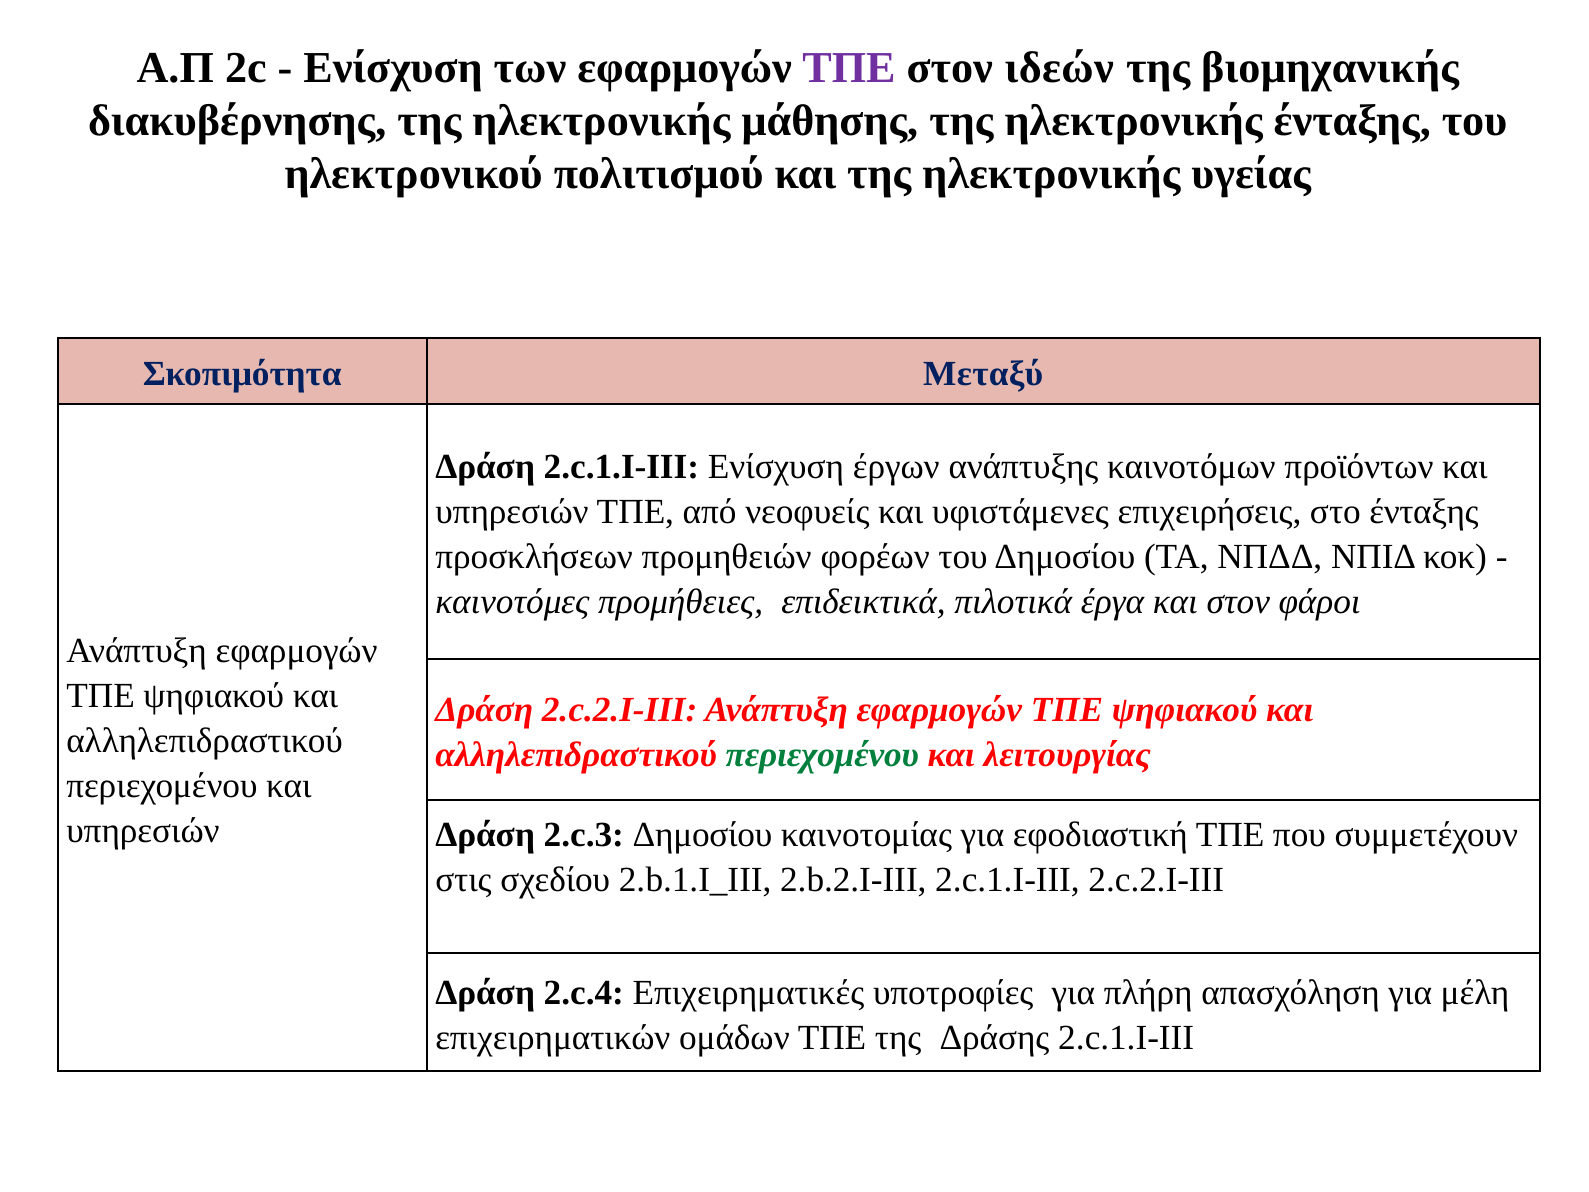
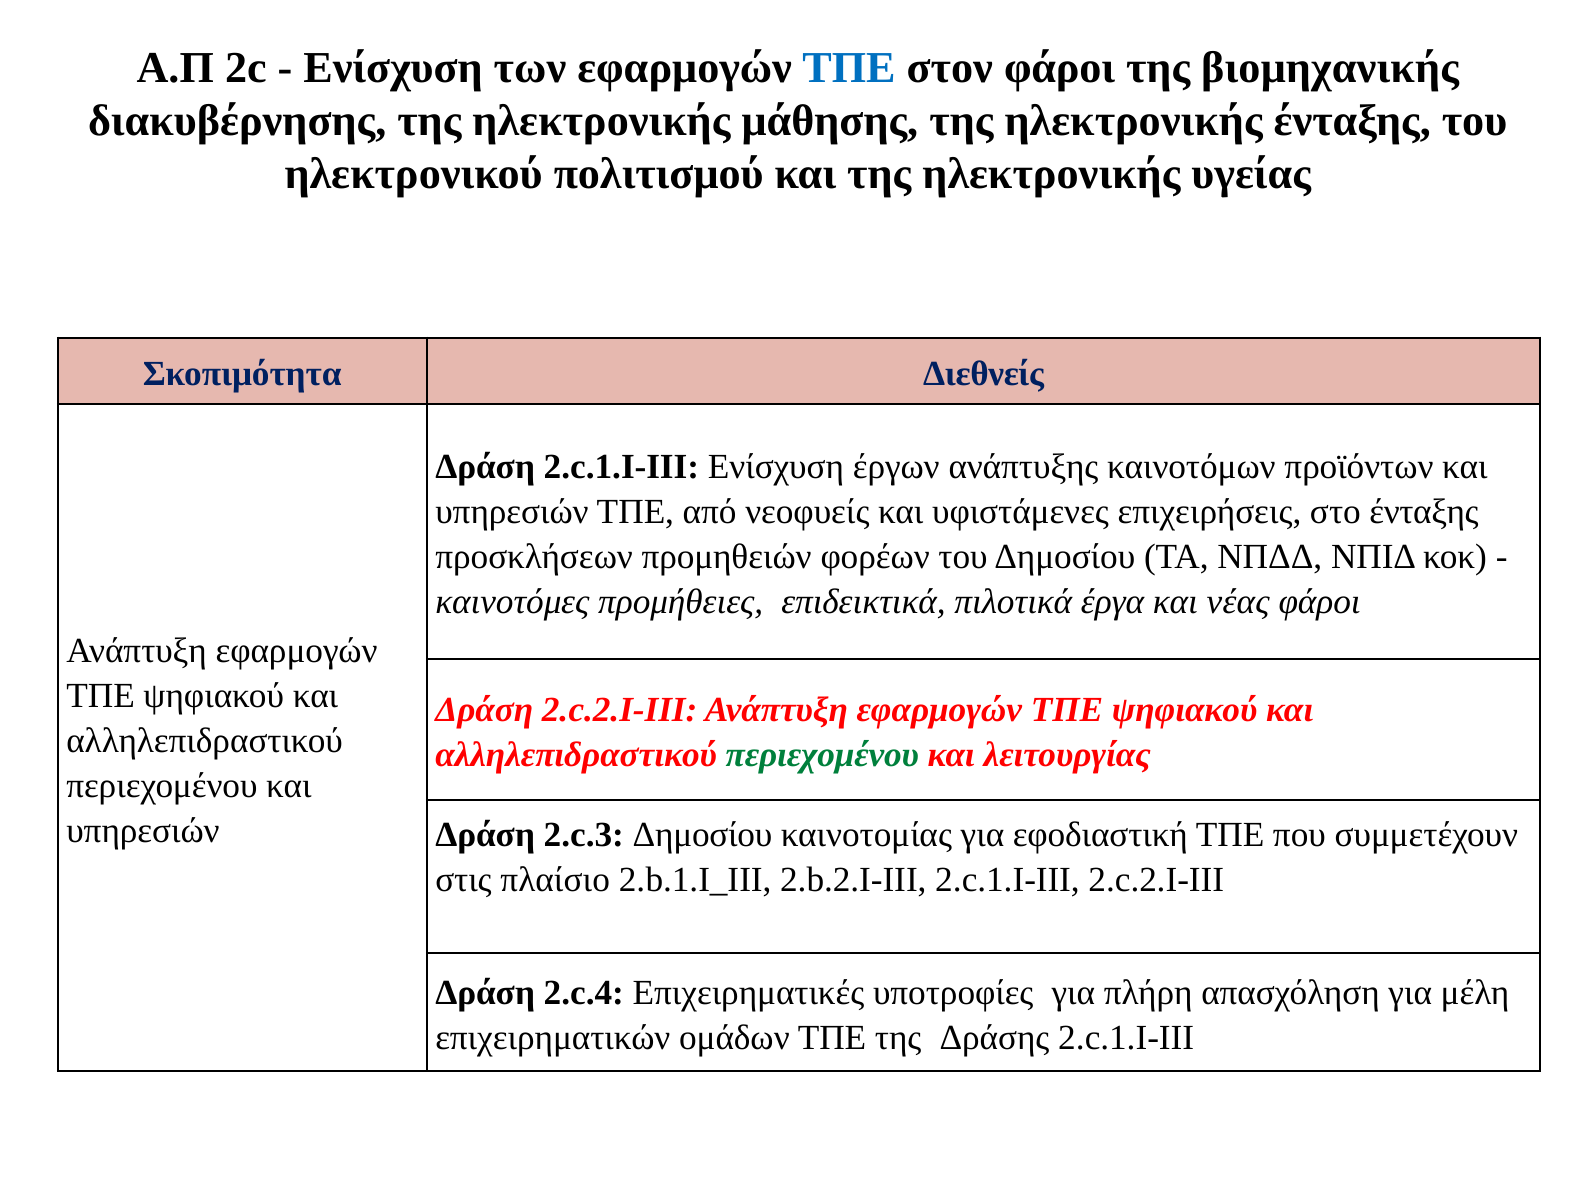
ΤΠΕ colour: purple -> blue (849, 68)
στον ιδεών: ιδεών -> φάροι (1060, 68)
Μεταξύ: Μεταξύ -> Διεθνείς (984, 374)
και στον: στον -> νέας (1238, 602)
σχεδίου: σχεδίου -> πλαίσιο (555, 879)
